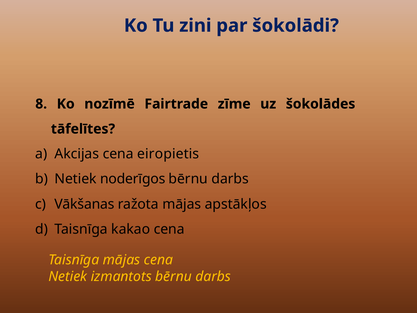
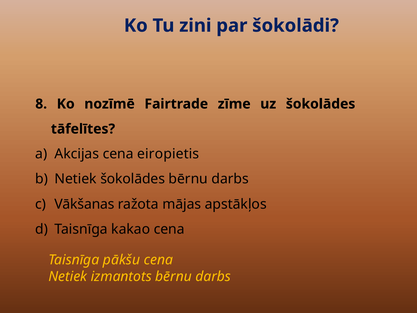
Netiek noderīgos: noderīgos -> šokolādes (133, 179)
Taisnīga mājas: mājas -> pākšu (121, 260)
